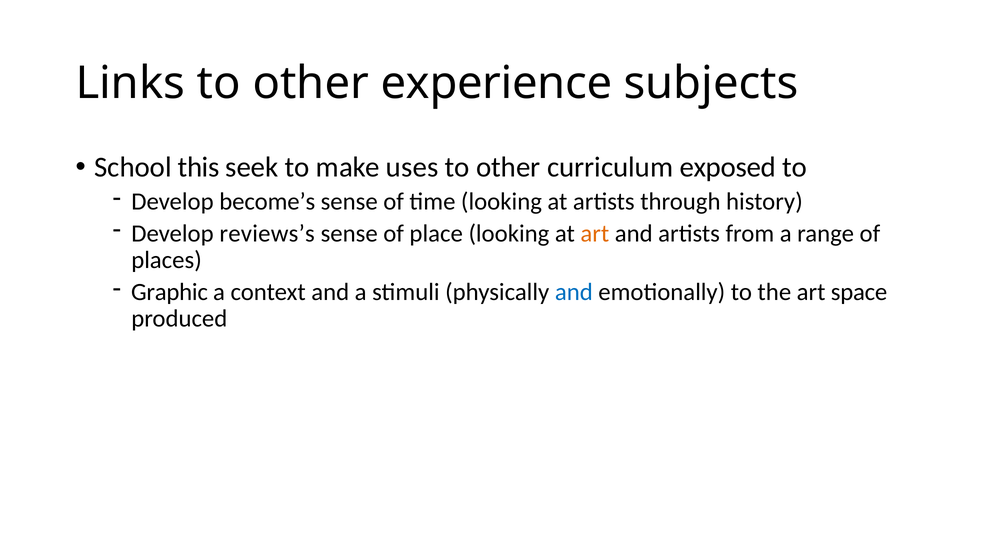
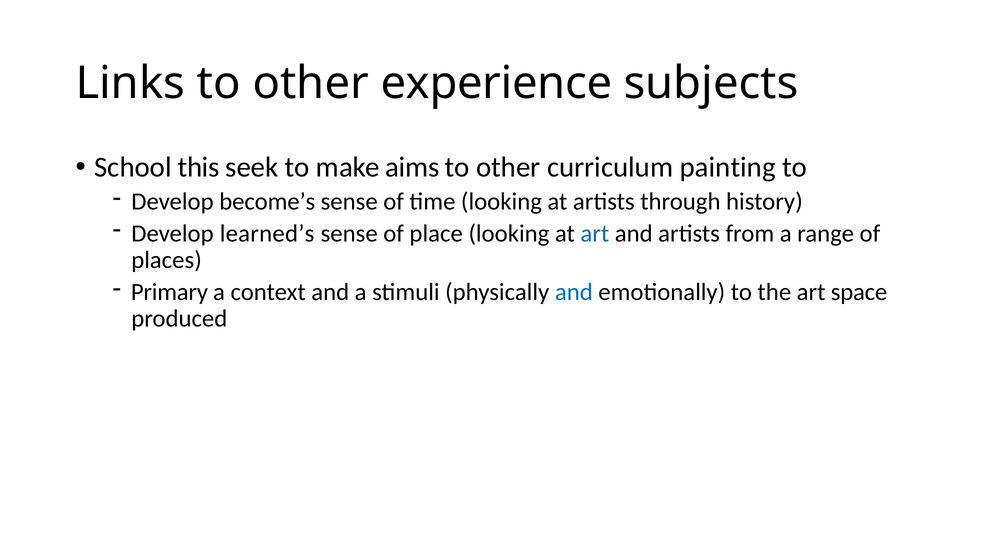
uses: uses -> aims (412, 168)
exposed: exposed -> painting (728, 168)
reviews’s: reviews’s -> learned’s (267, 234)
art colour: orange -> blue (595, 234)
Graphic: Graphic -> Primary (169, 292)
